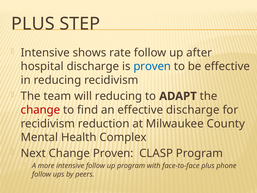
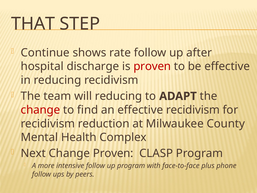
PLUS: PLUS -> THAT (33, 24)
Intensive: Intensive -> Continue (45, 53)
proven colour: blue -> red (152, 66)
effective discharge: discharge -> recidivism (193, 110)
